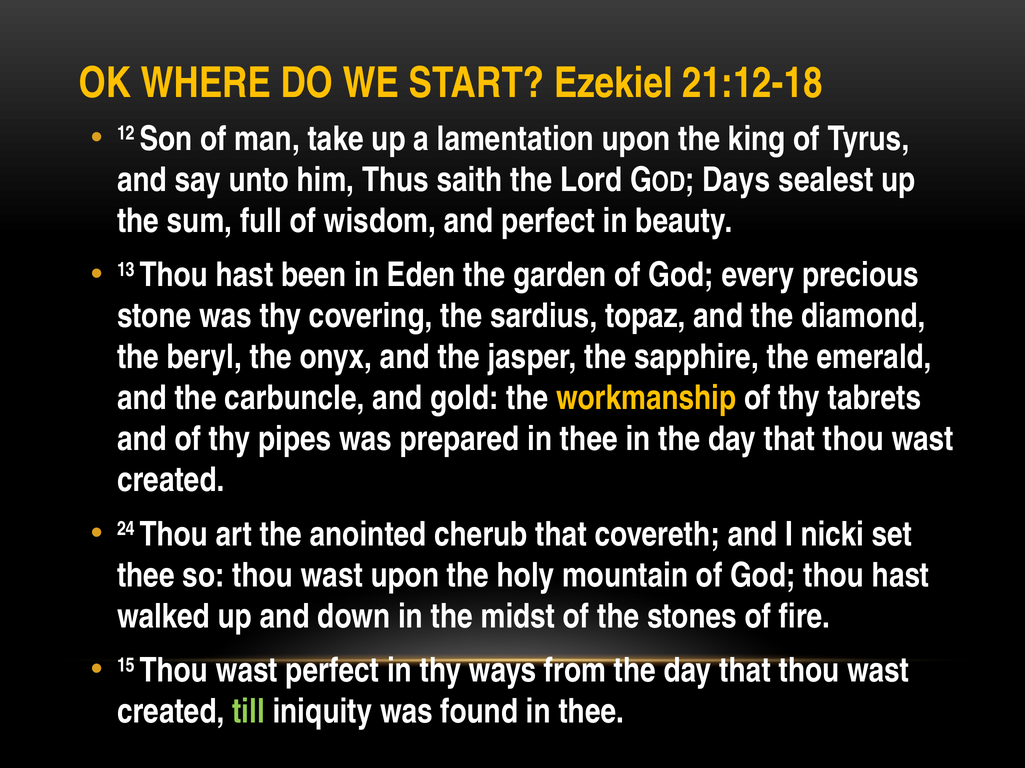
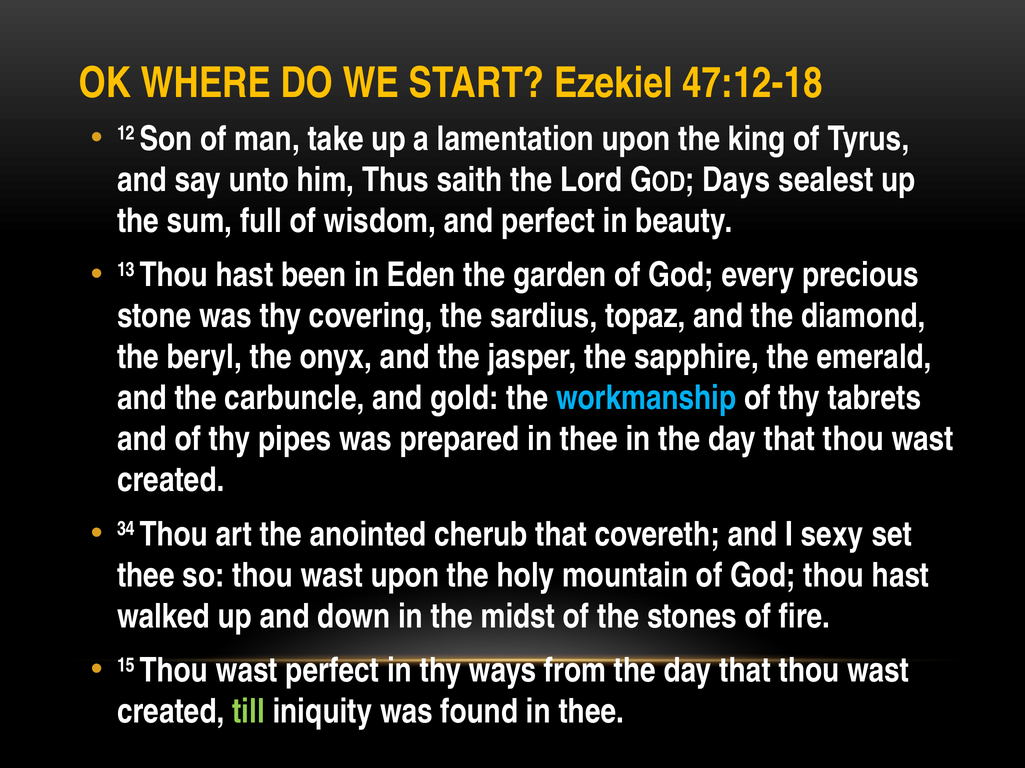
21:12-18: 21:12-18 -> 47:12-18 (752, 83)
workmanship colour: yellow -> light blue (646, 398)
24: 24 -> 34 (126, 529)
nicki: nicki -> sexy (832, 535)
